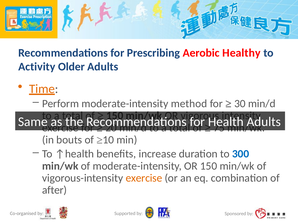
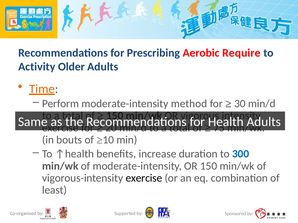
Healthy: Healthy -> Require (241, 53)
exercise colour: orange -> black (144, 178)
after: after -> least (54, 191)
